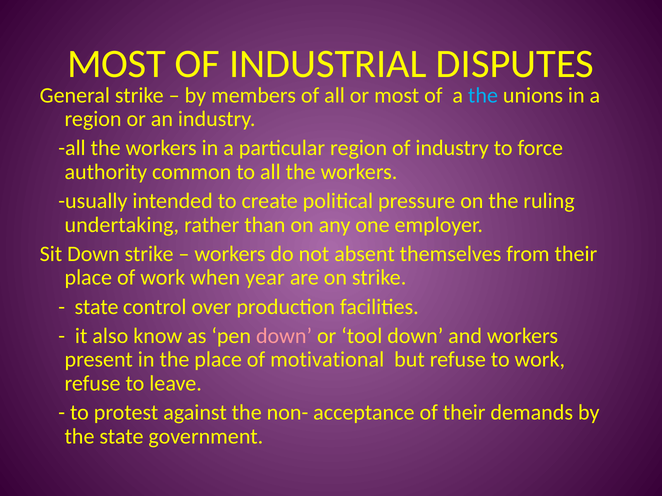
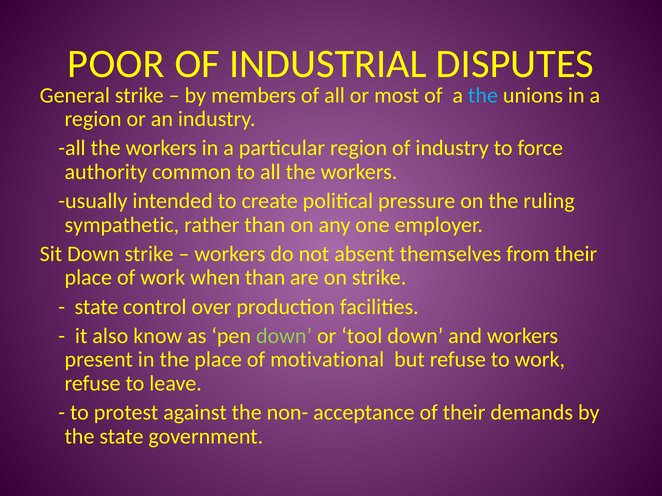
MOST: MOST -> POOR (116, 64)
undertaking: undertaking -> sympathetic (122, 225)
when year: year -> than (265, 278)
down colour: pink -> light green (284, 336)
